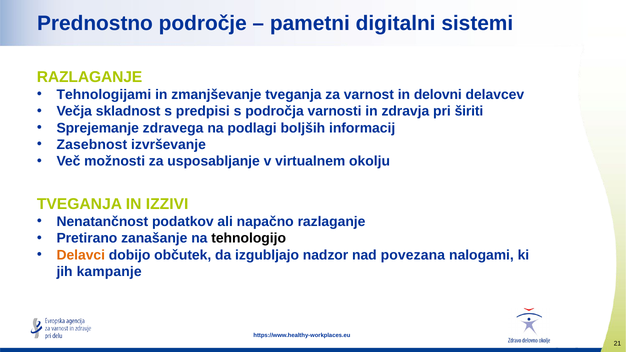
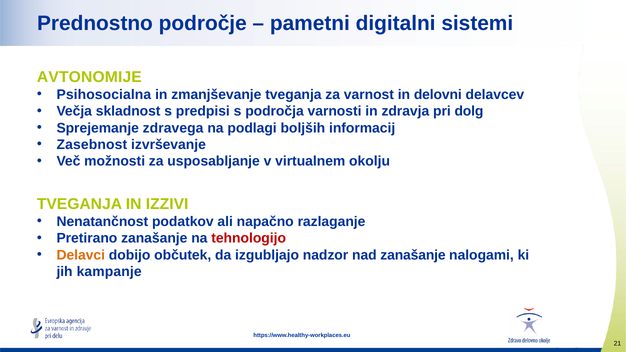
RAZLAGANJE: RAZLAGANJE -> AVTONOMIJE (89, 77)
Tehnologijami: Tehnologijami -> Psihosocialna (104, 95)
širiti: širiti -> dolg (469, 111)
tehnologijo colour: black -> red (249, 238)
nad povezana: povezana -> zanašanje (413, 255)
